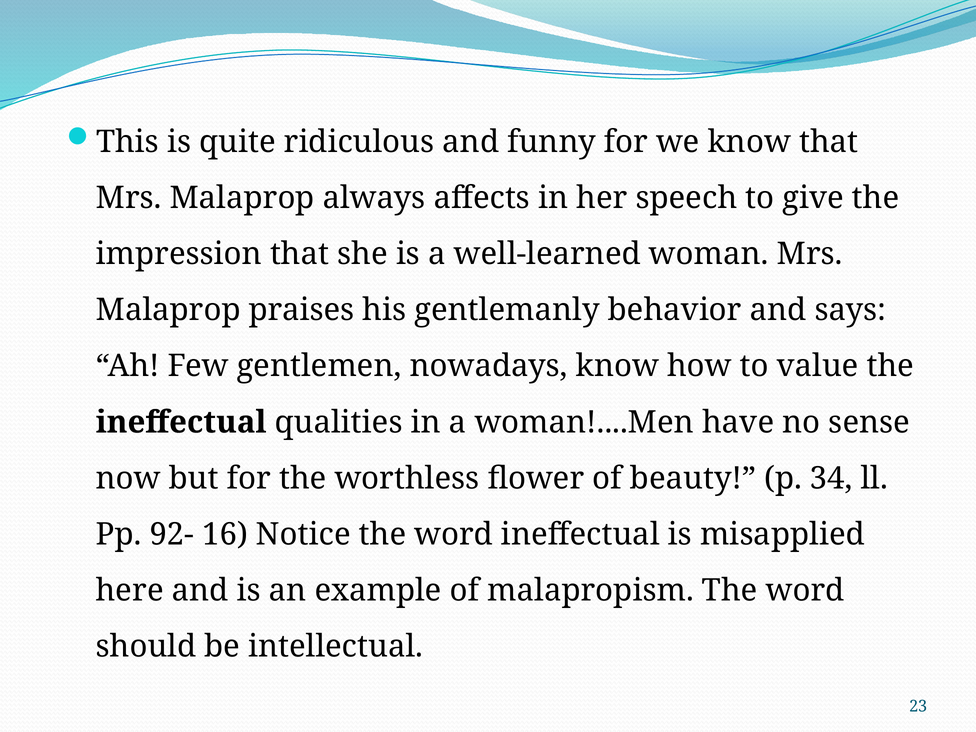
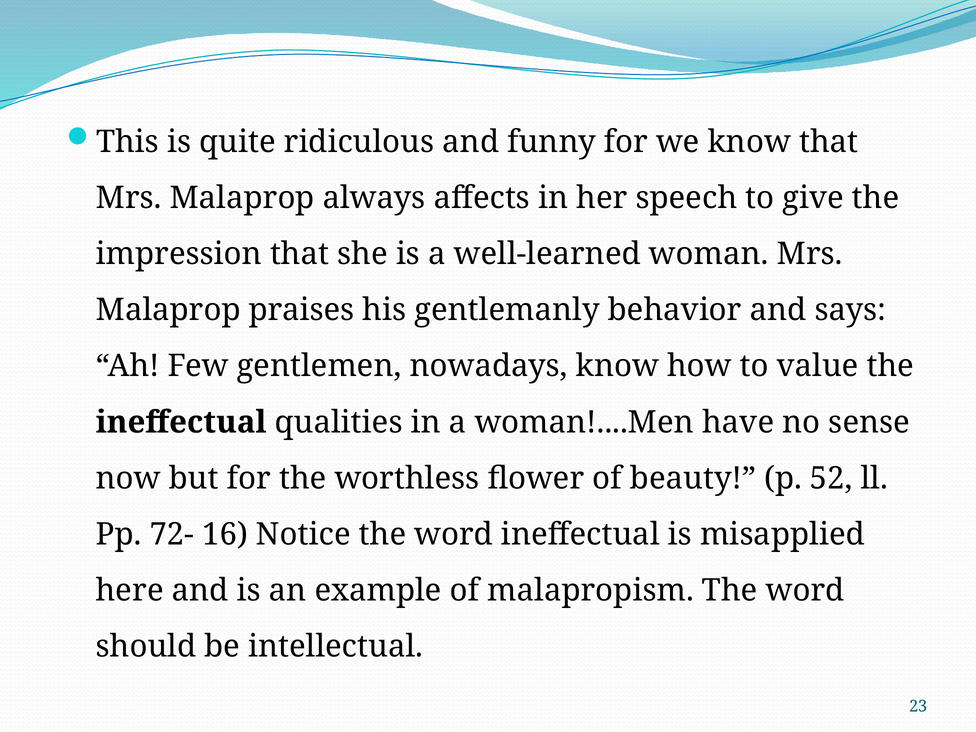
34: 34 -> 52 (831, 478)
92-: 92- -> 72- (172, 534)
